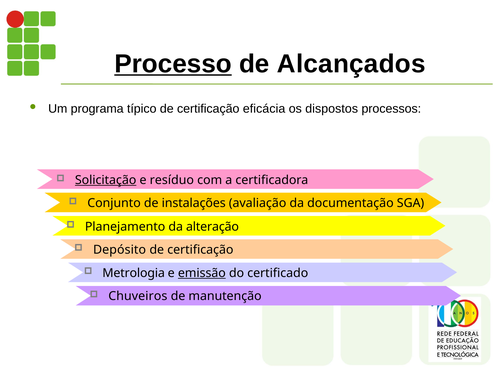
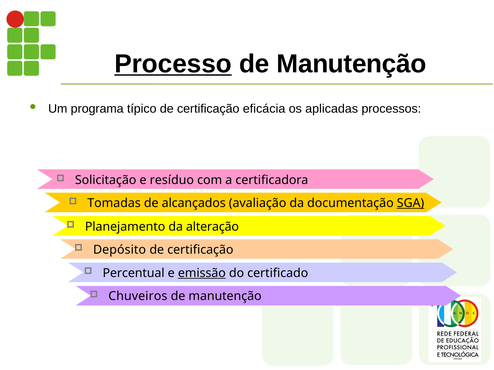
Alcançados: Alcançados -> Manutenção (351, 64)
dispostos: dispostos -> aplicadas (332, 109)
Solicitação underline: present -> none (106, 180)
Conjunto: Conjunto -> Tomadas (114, 203)
instalações: instalações -> alcançados (194, 203)
SGA underline: none -> present (410, 203)
Metrologia: Metrologia -> Percentual (134, 273)
